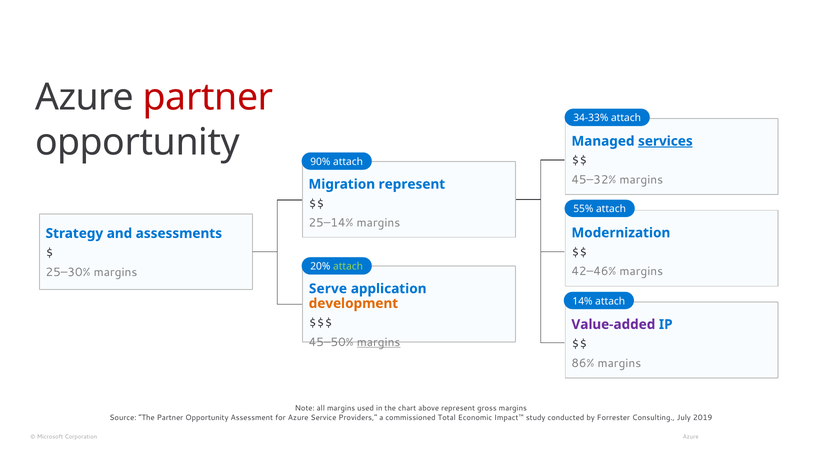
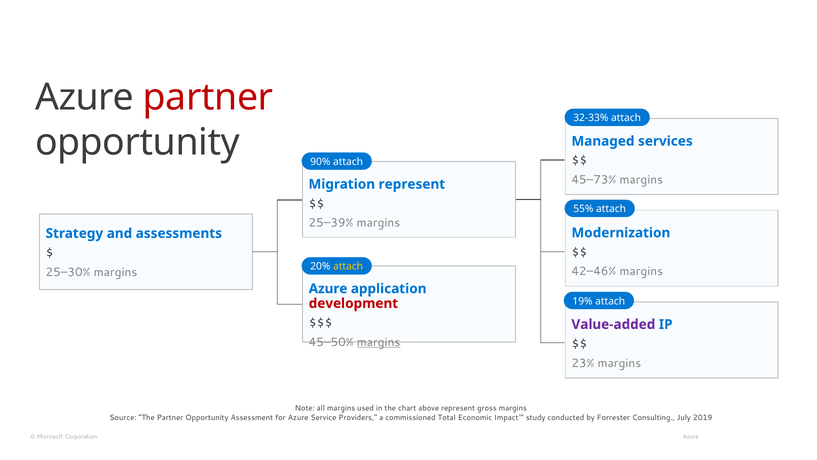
34-33%: 34-33% -> 32-33% (591, 118)
services underline: present -> none (665, 141)
45–32%: 45–32% -> 45–73% (594, 180)
25–14%: 25–14% -> 25–39% (331, 223)
attach colour: light green -> yellow (348, 266)
Serve: Serve -> Azure (328, 288)
14%: 14% -> 19% (583, 301)
development colour: orange -> red (353, 303)
86%: 86% -> 23% (583, 363)
